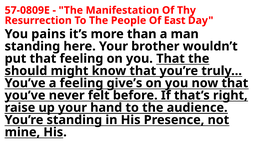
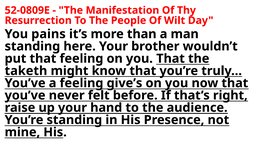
57-0809E: 57-0809E -> 52-0809E (27, 10)
East: East -> Wilt (175, 20)
should: should -> taketh (26, 71)
